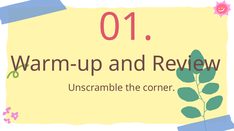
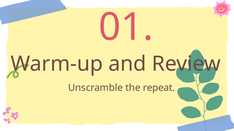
corner: corner -> repeat (159, 88)
